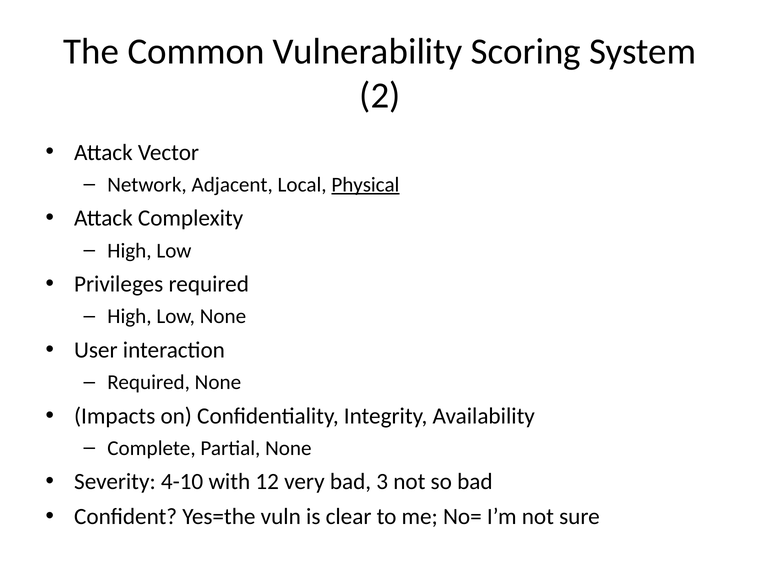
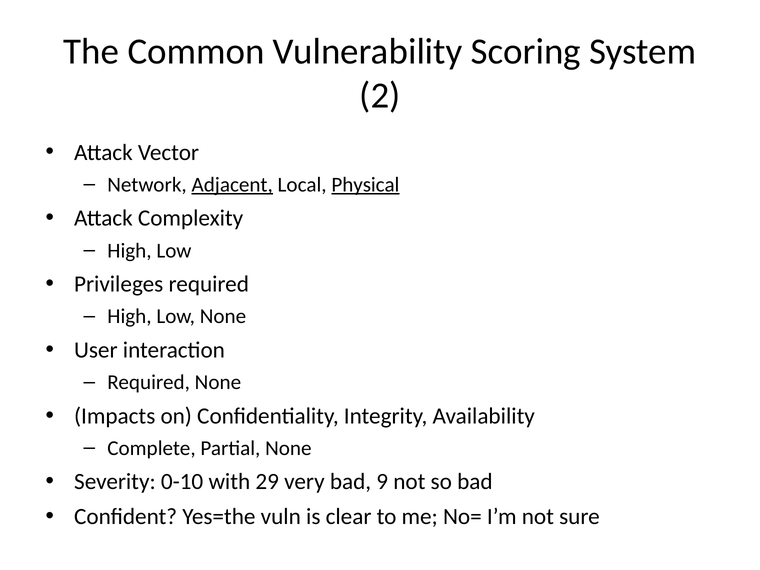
Adjacent underline: none -> present (232, 185)
4-10: 4-10 -> 0-10 (182, 482)
12: 12 -> 29 (267, 482)
3: 3 -> 9 (382, 482)
